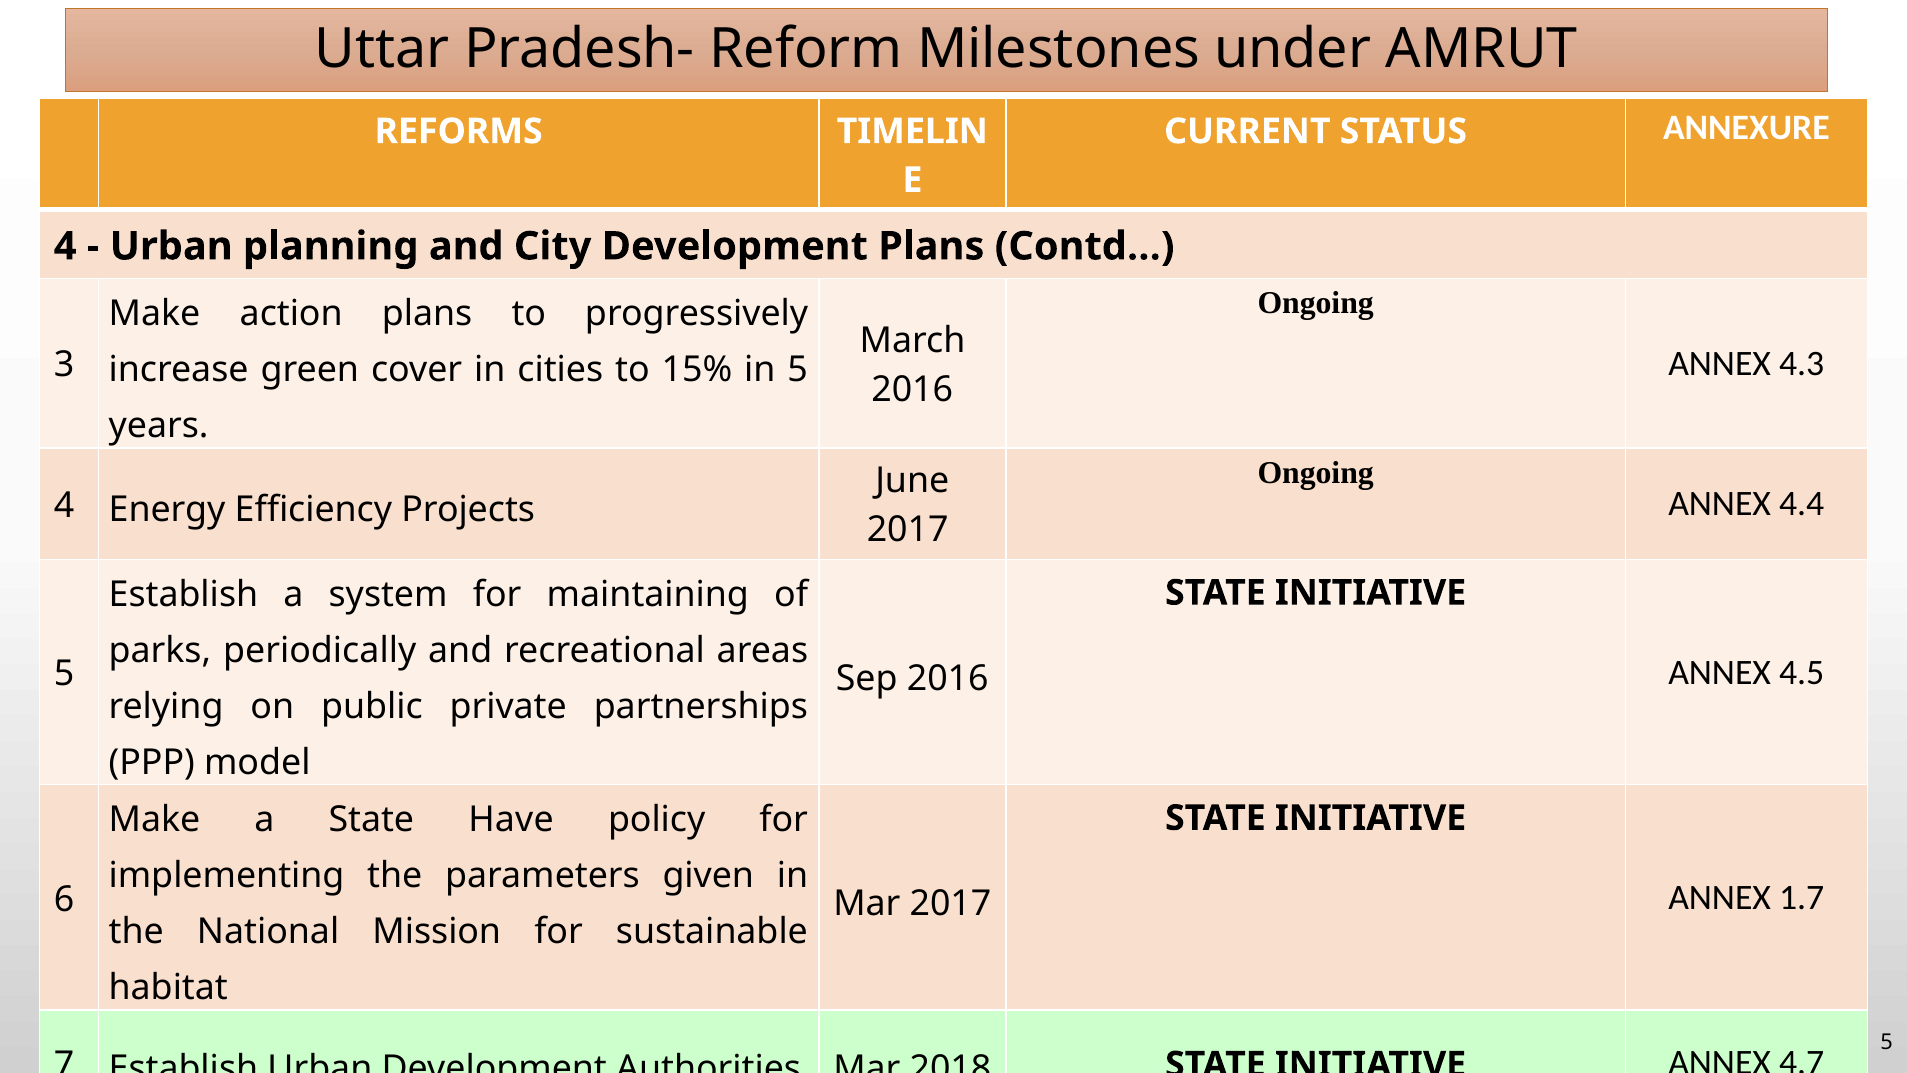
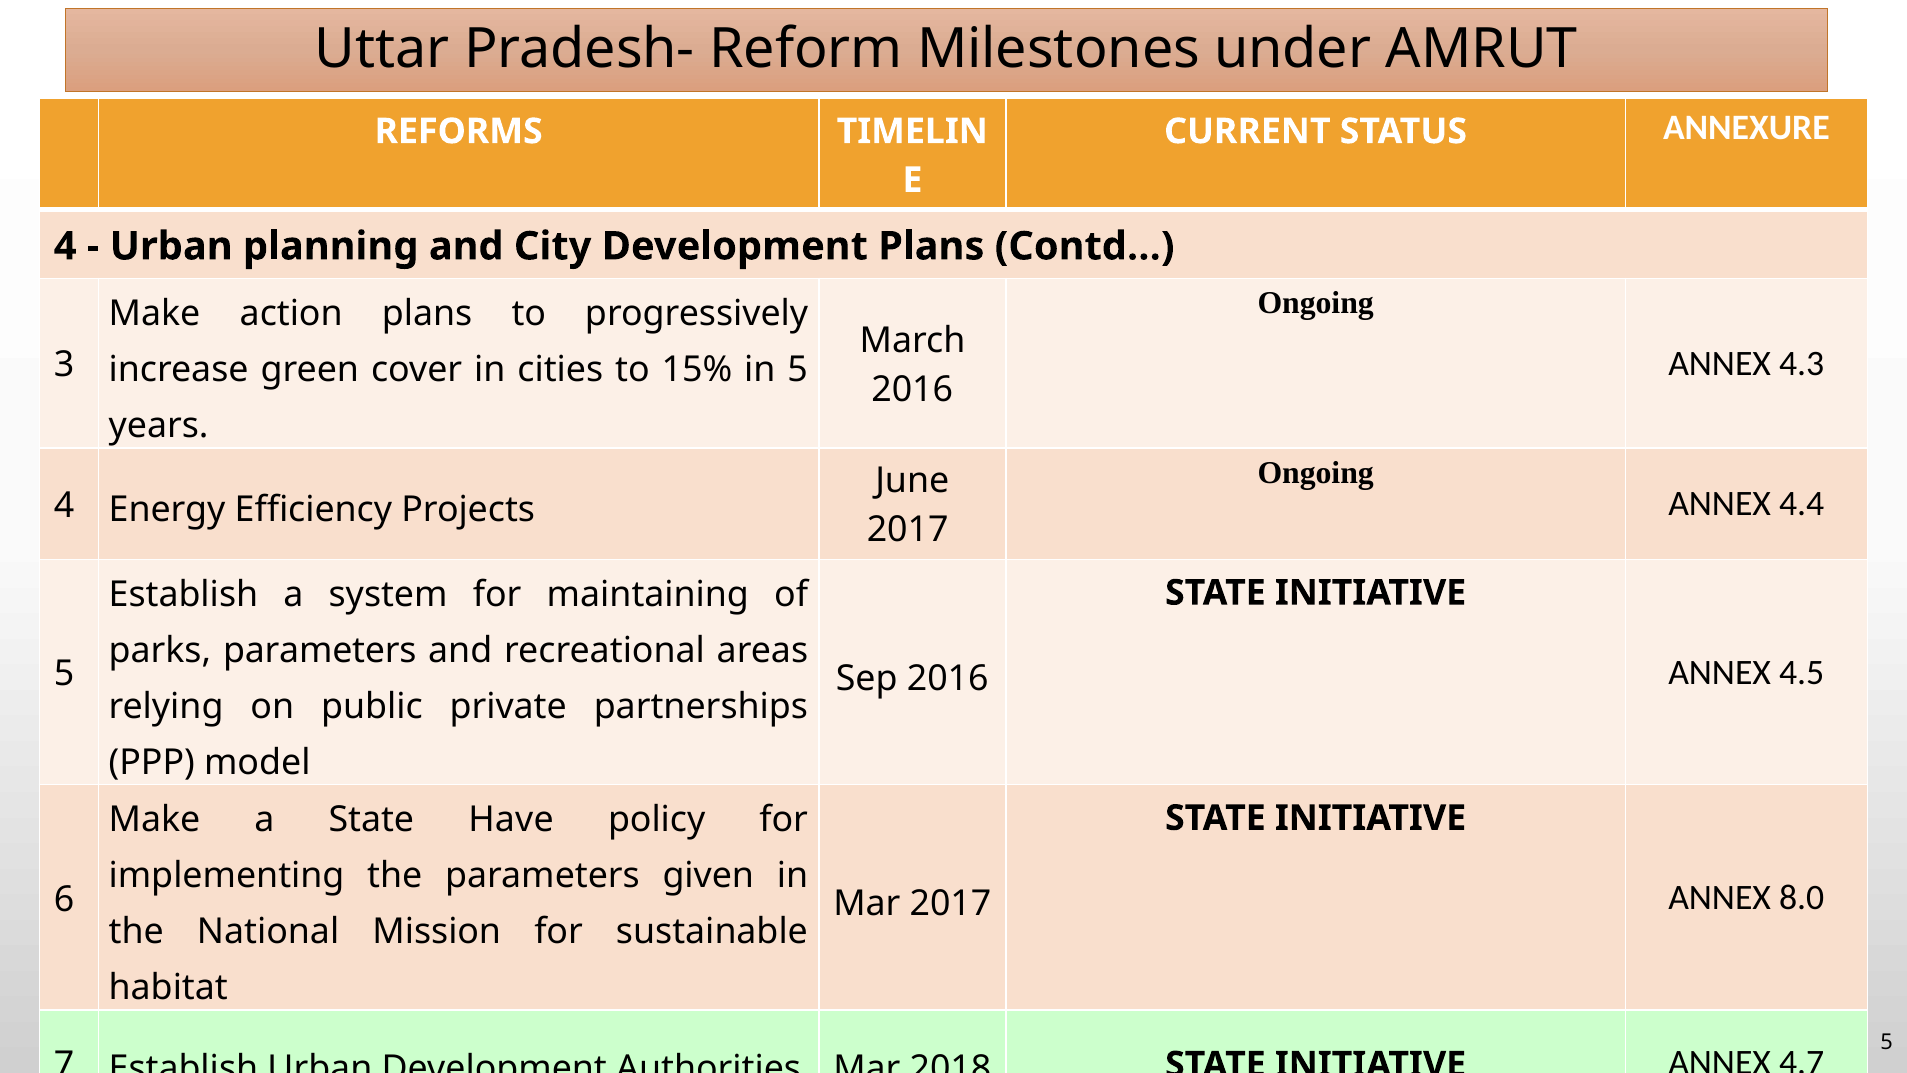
parks periodically: periodically -> parameters (320, 650)
1.7: 1.7 -> 8.0 (1802, 897)
